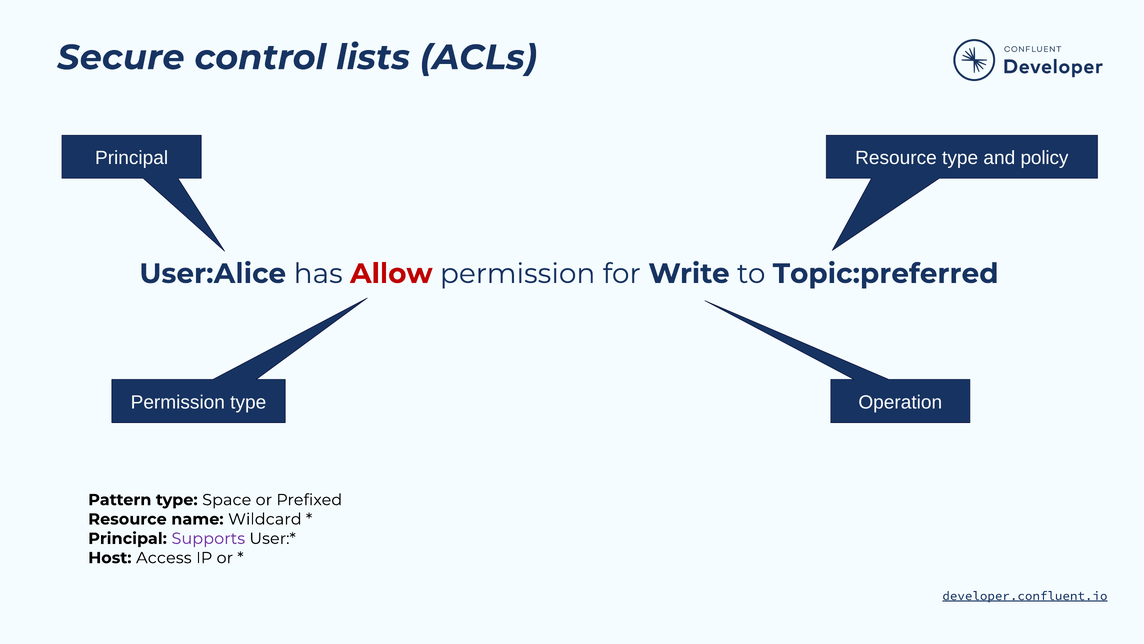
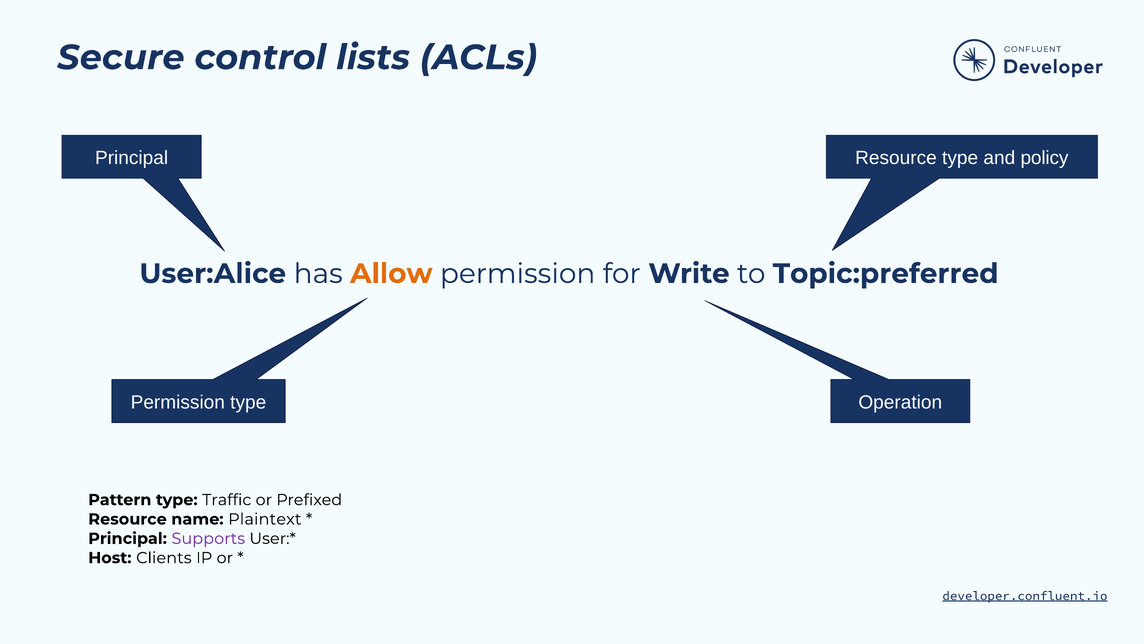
Allow colour: red -> orange (391, 273)
Space: Space -> Traffic (227, 500)
Wildcard: Wildcard -> Plaintext (265, 519)
Access: Access -> Clients (164, 557)
